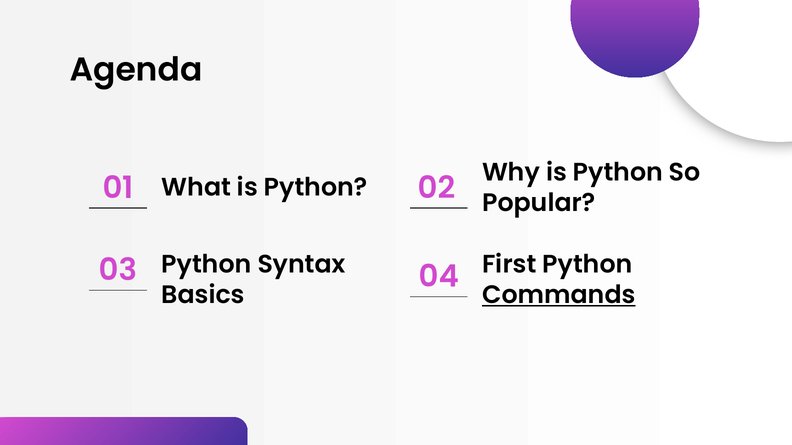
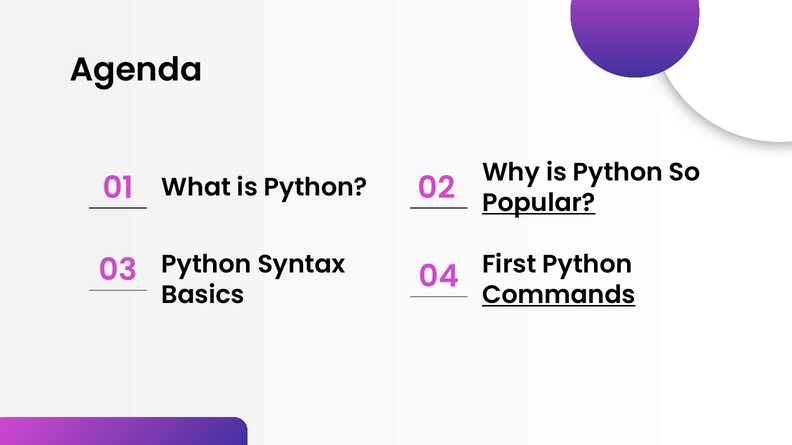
Popular underline: none -> present (539, 203)
